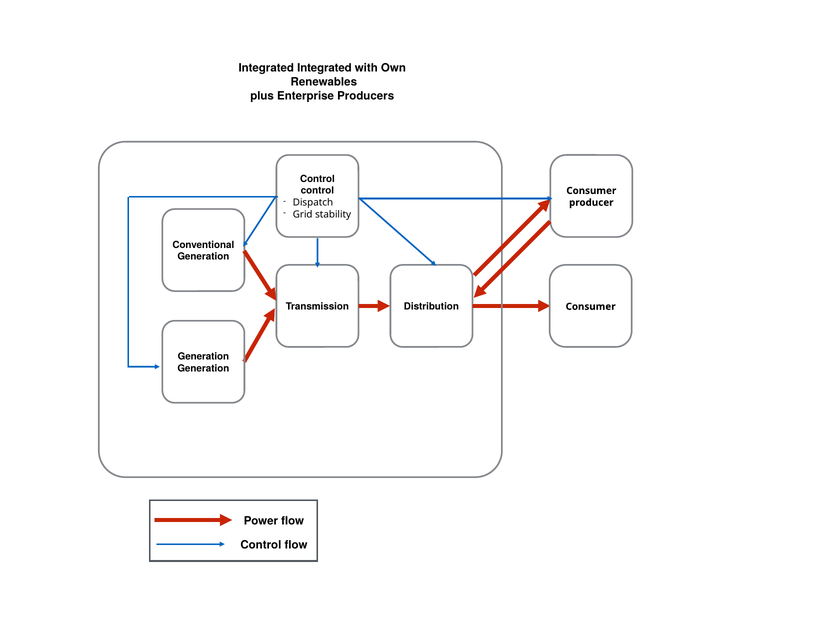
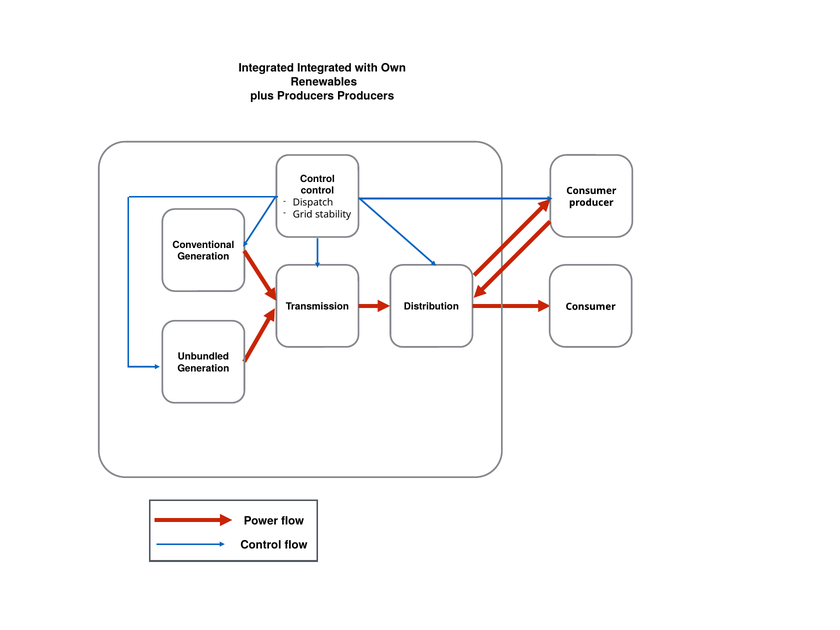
plus Enterprise: Enterprise -> Producers (306, 96)
Generation: Generation -> Unbundled (203, 357)
